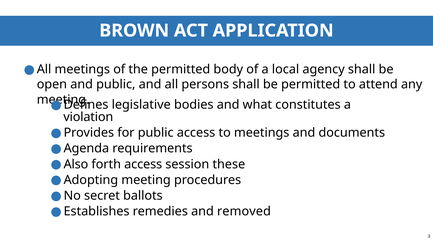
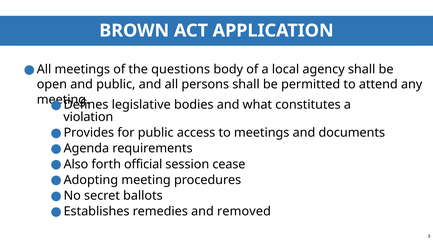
the permitted: permitted -> questions (181, 70)
forth access: access -> official (143, 165)
these: these -> cease (229, 165)
